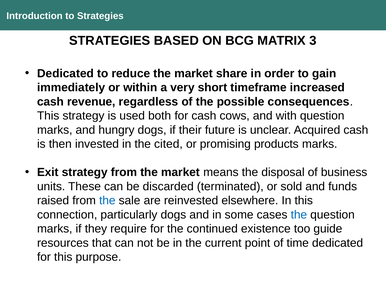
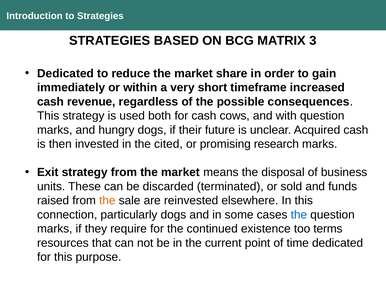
products: products -> research (276, 144)
the colour: blue -> orange (107, 201)
guide: guide -> terms (328, 229)
